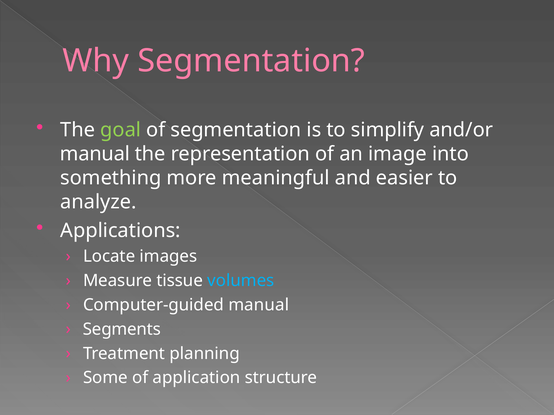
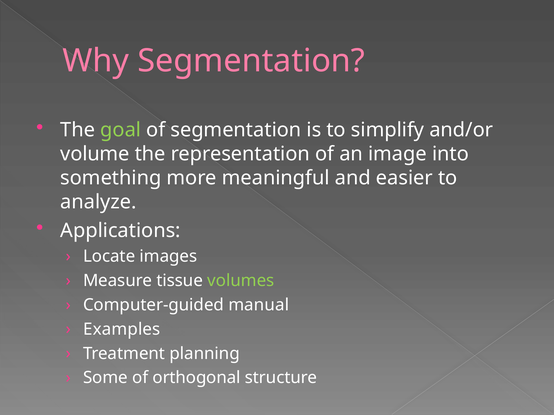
manual: manual -> volume (95, 154)
volumes colour: light blue -> light green (241, 281)
Segments: Segments -> Examples (122, 330)
application: application -> orthogonal (197, 378)
